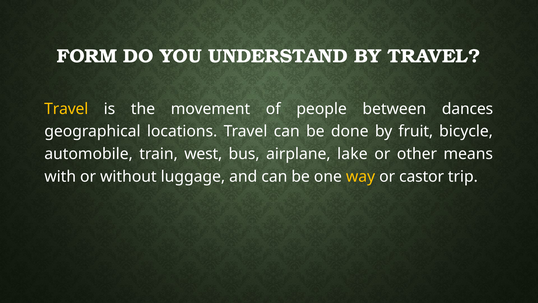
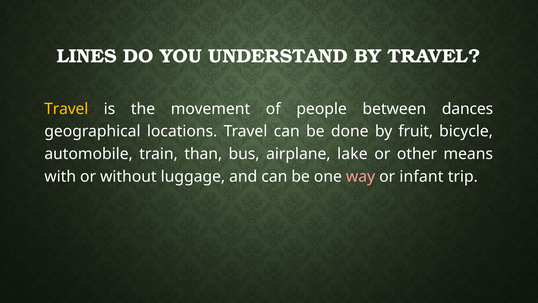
FORM: FORM -> LINES (87, 56)
west: west -> than (203, 154)
way colour: yellow -> pink (361, 176)
castor: castor -> infant (421, 176)
